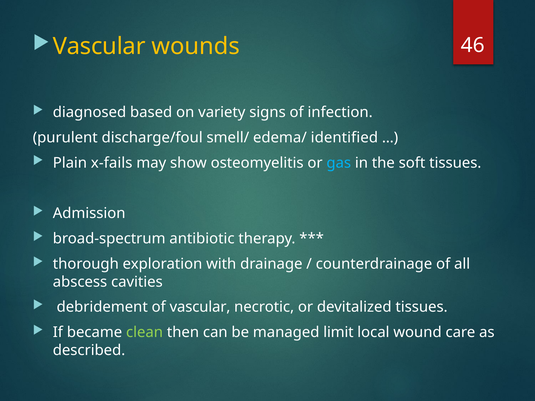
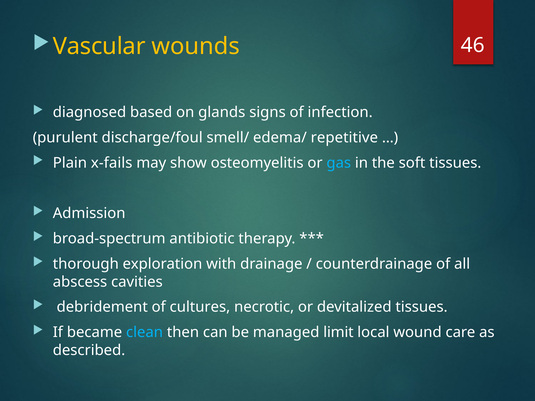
variety: variety -> glands (222, 112)
identified: identified -> repetitive (344, 138)
of vascular: vascular -> cultures (200, 307)
clean colour: light green -> light blue (145, 333)
